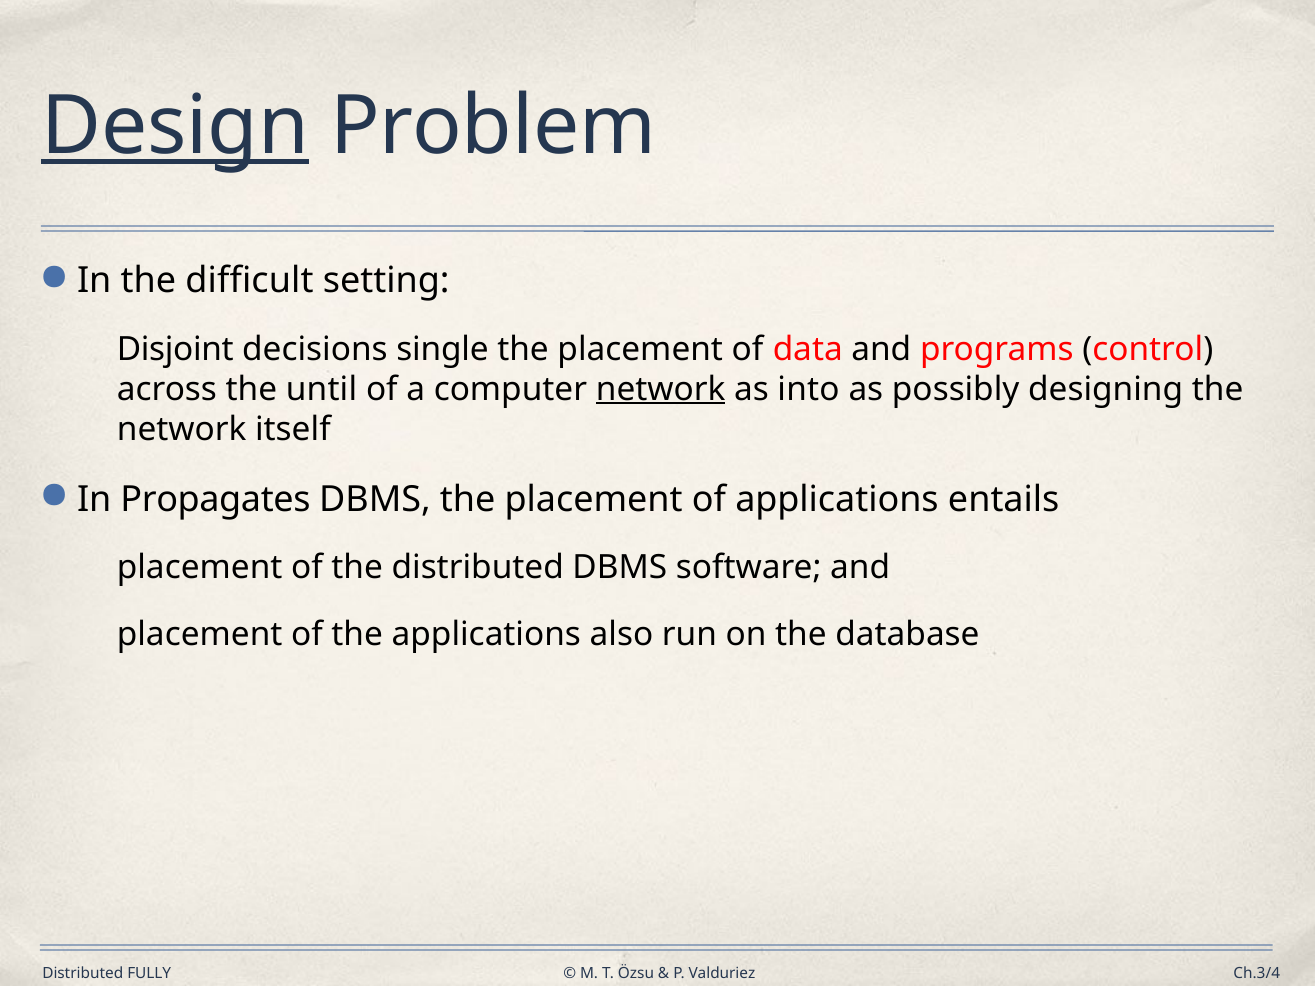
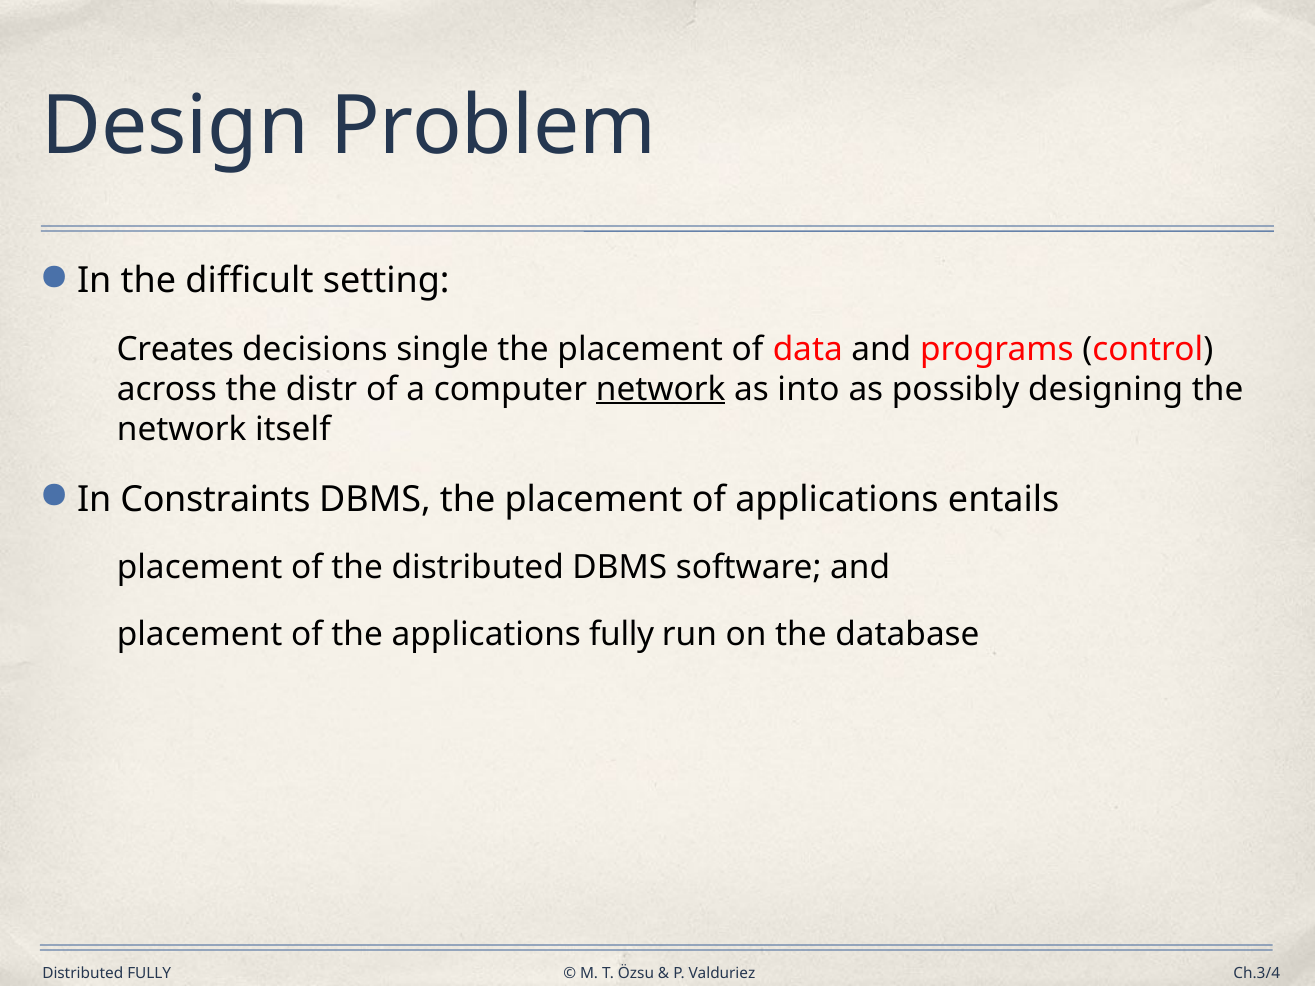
Design underline: present -> none (175, 126)
Disjoint: Disjoint -> Creates (175, 349)
until: until -> distr (322, 389)
Propagates: Propagates -> Constraints (215, 500)
applications also: also -> fully (622, 635)
